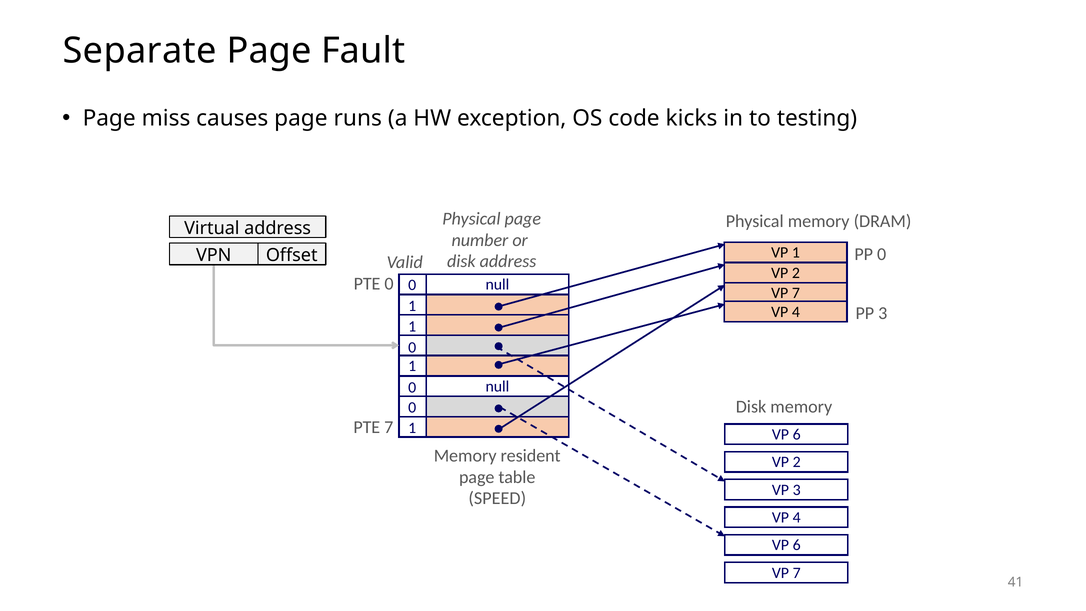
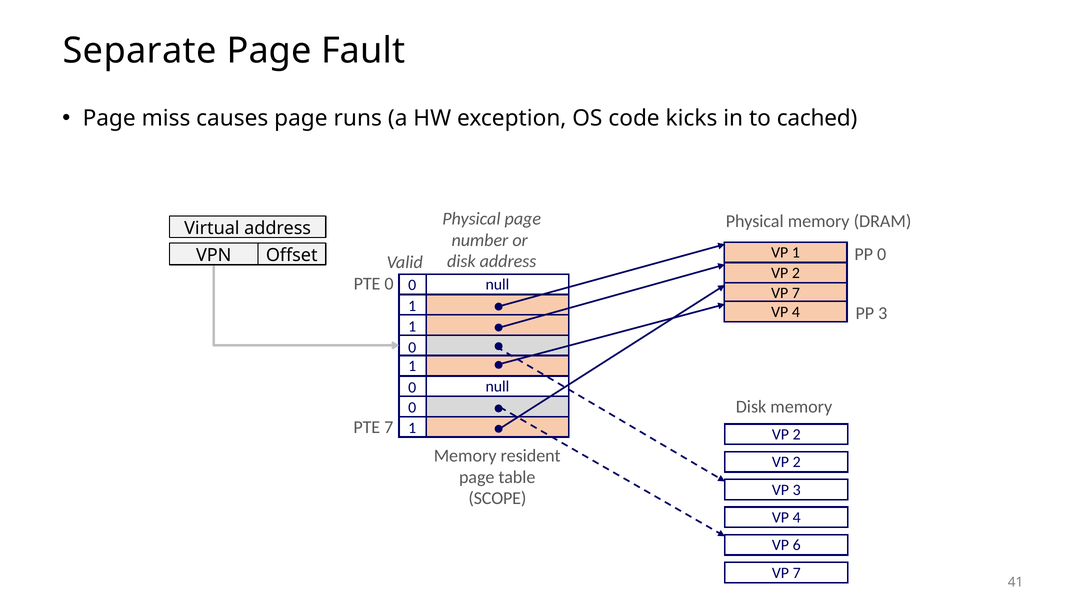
testing: testing -> cached (817, 118)
6: 6 -> 2 (797, 434)
SPEED: SPEED -> SCOPE (497, 498)
